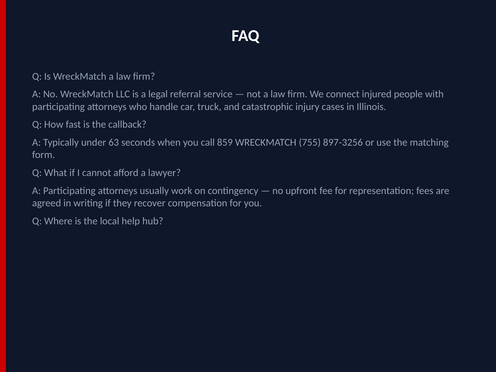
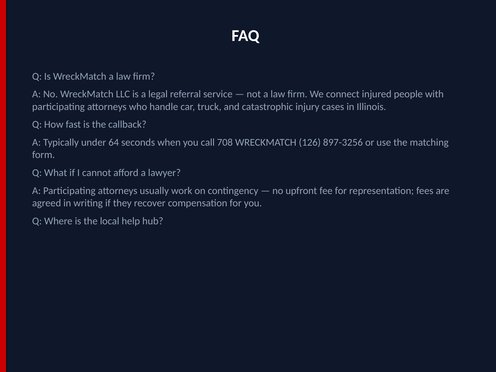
63: 63 -> 64 (114, 142)
859: 859 -> 708 (225, 142)
755: 755 -> 126 (310, 142)
